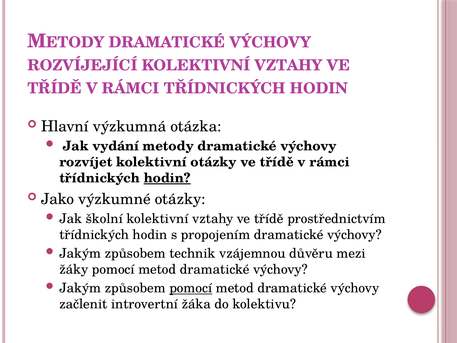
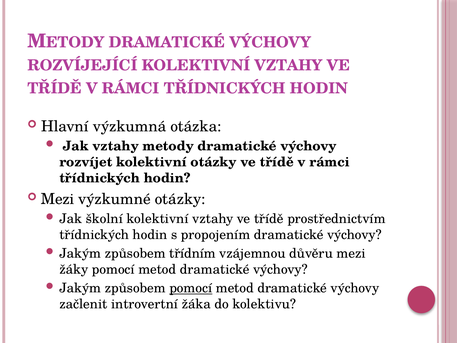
Jak vydání: vydání -> vztahy (116, 146)
hodin underline: present -> none (167, 178)
Jako: Jako -> Mezi (58, 199)
technik: technik -> třídním (192, 253)
